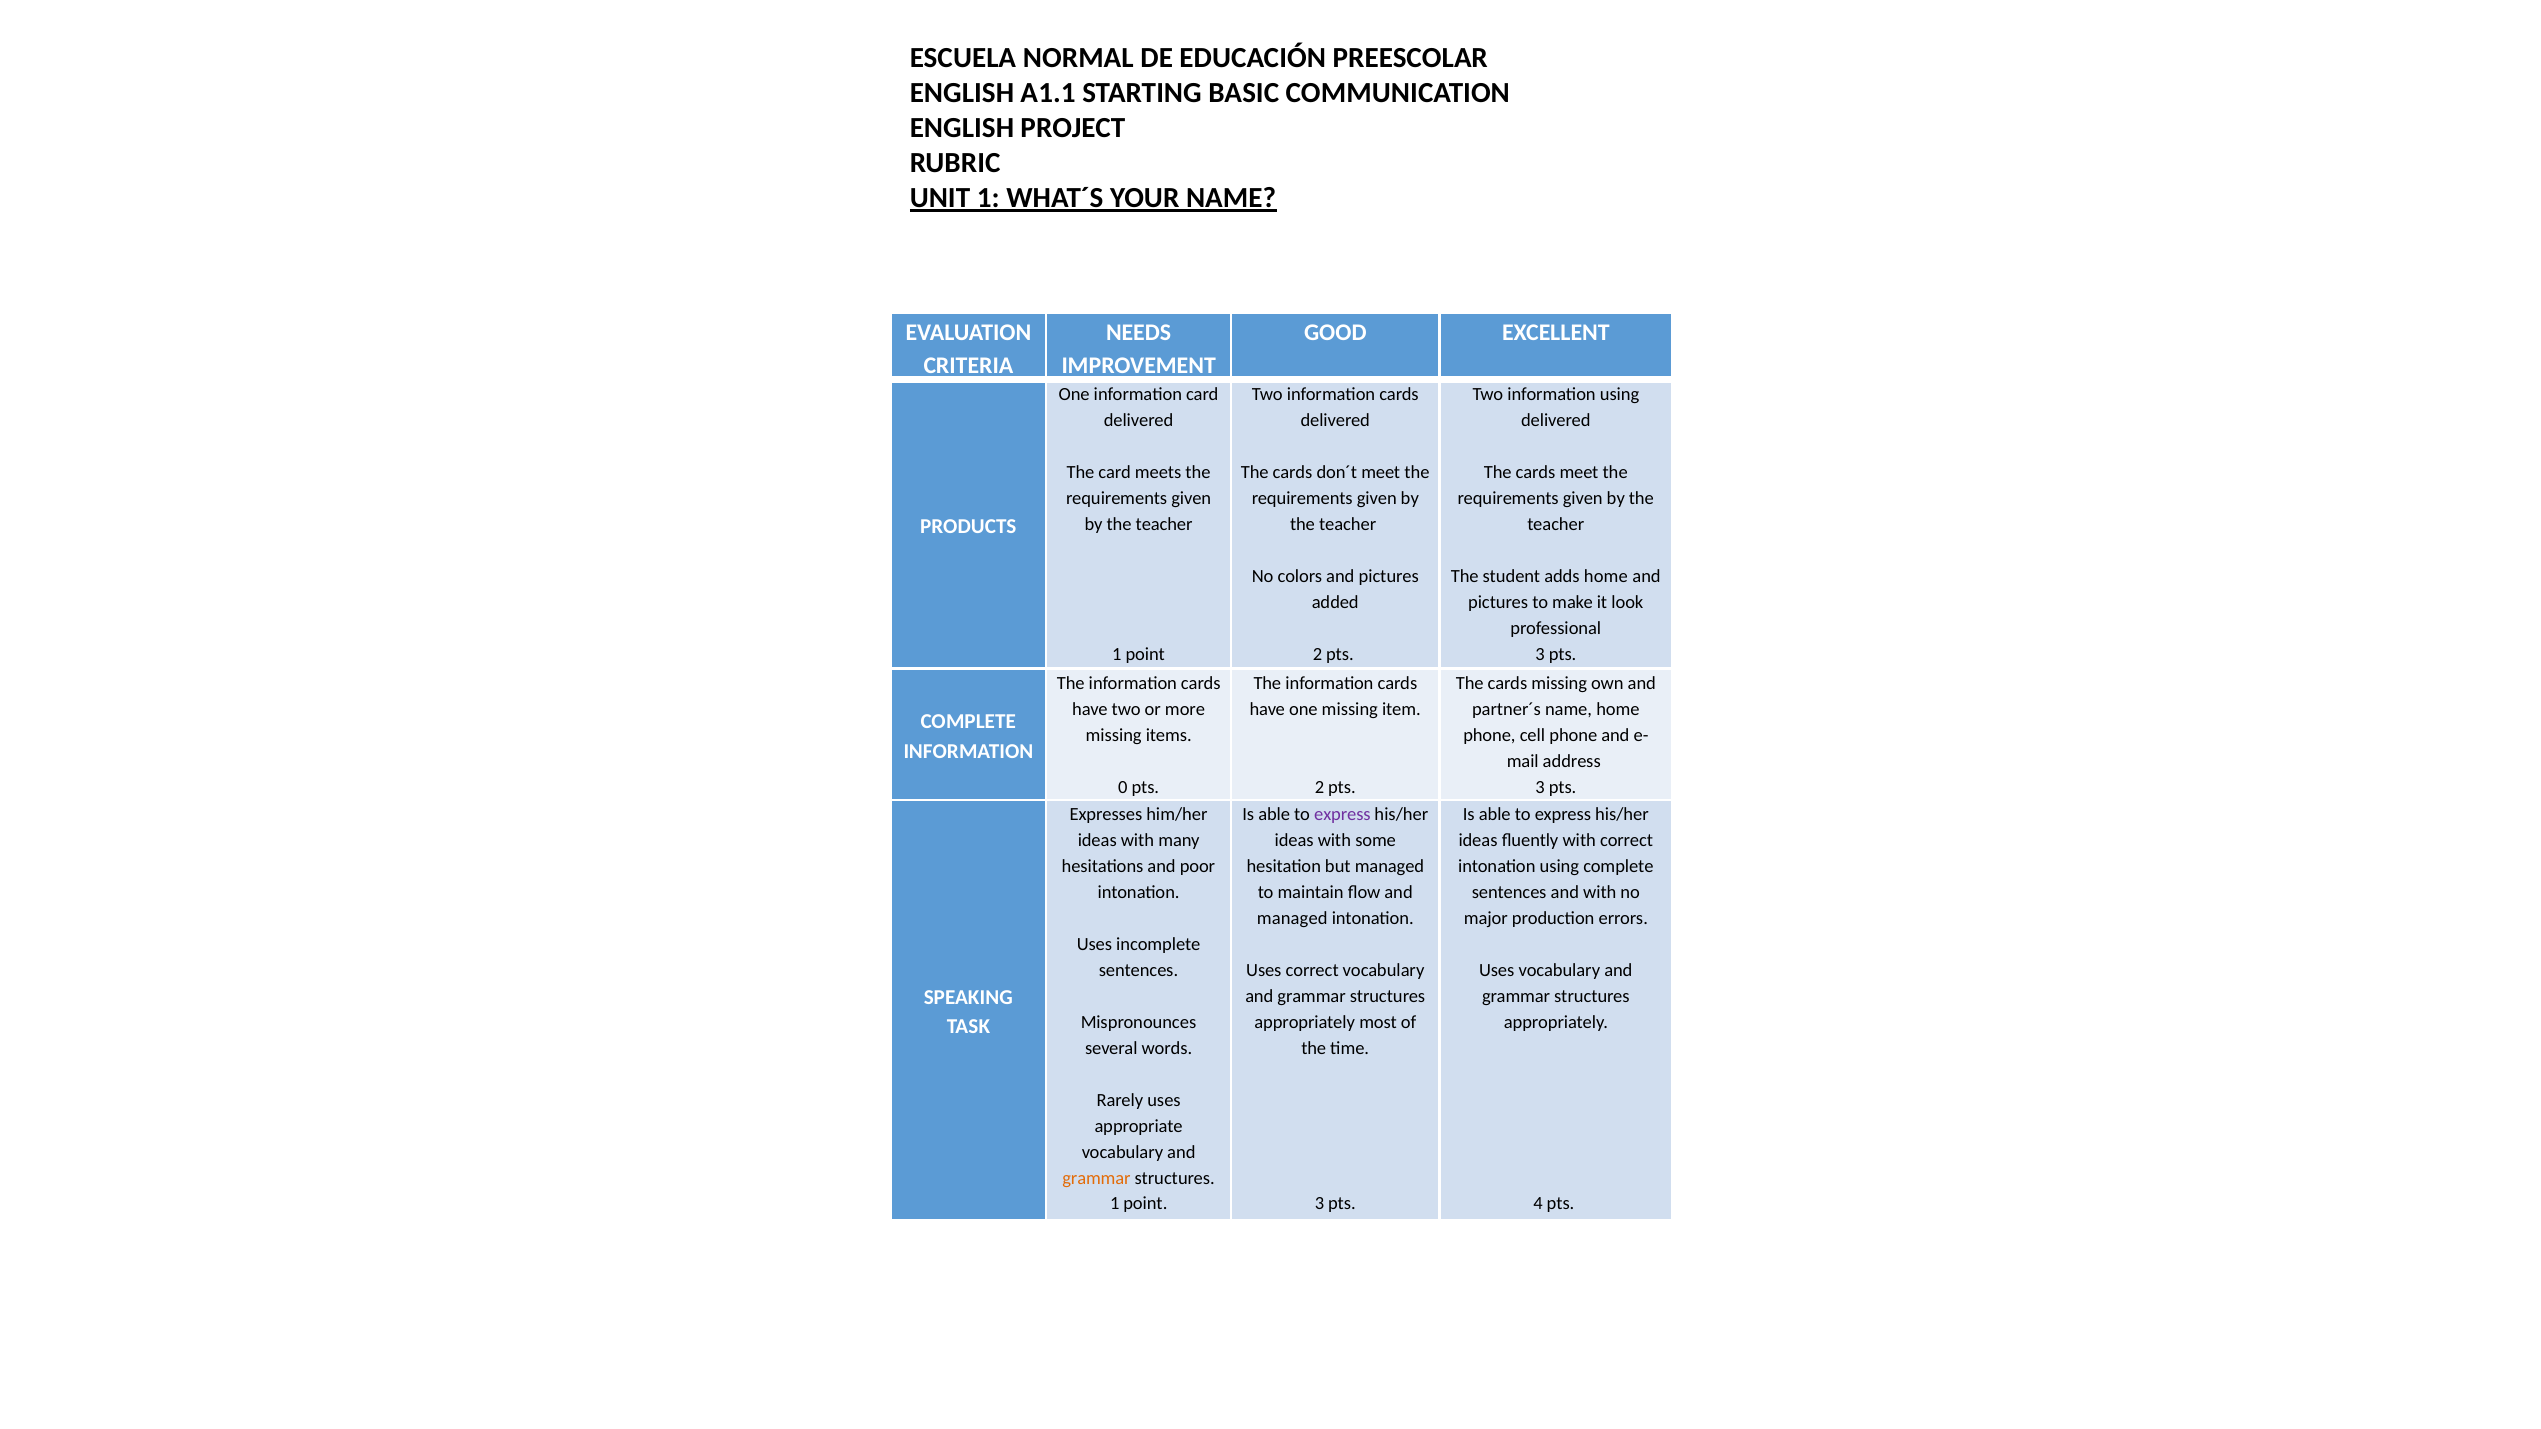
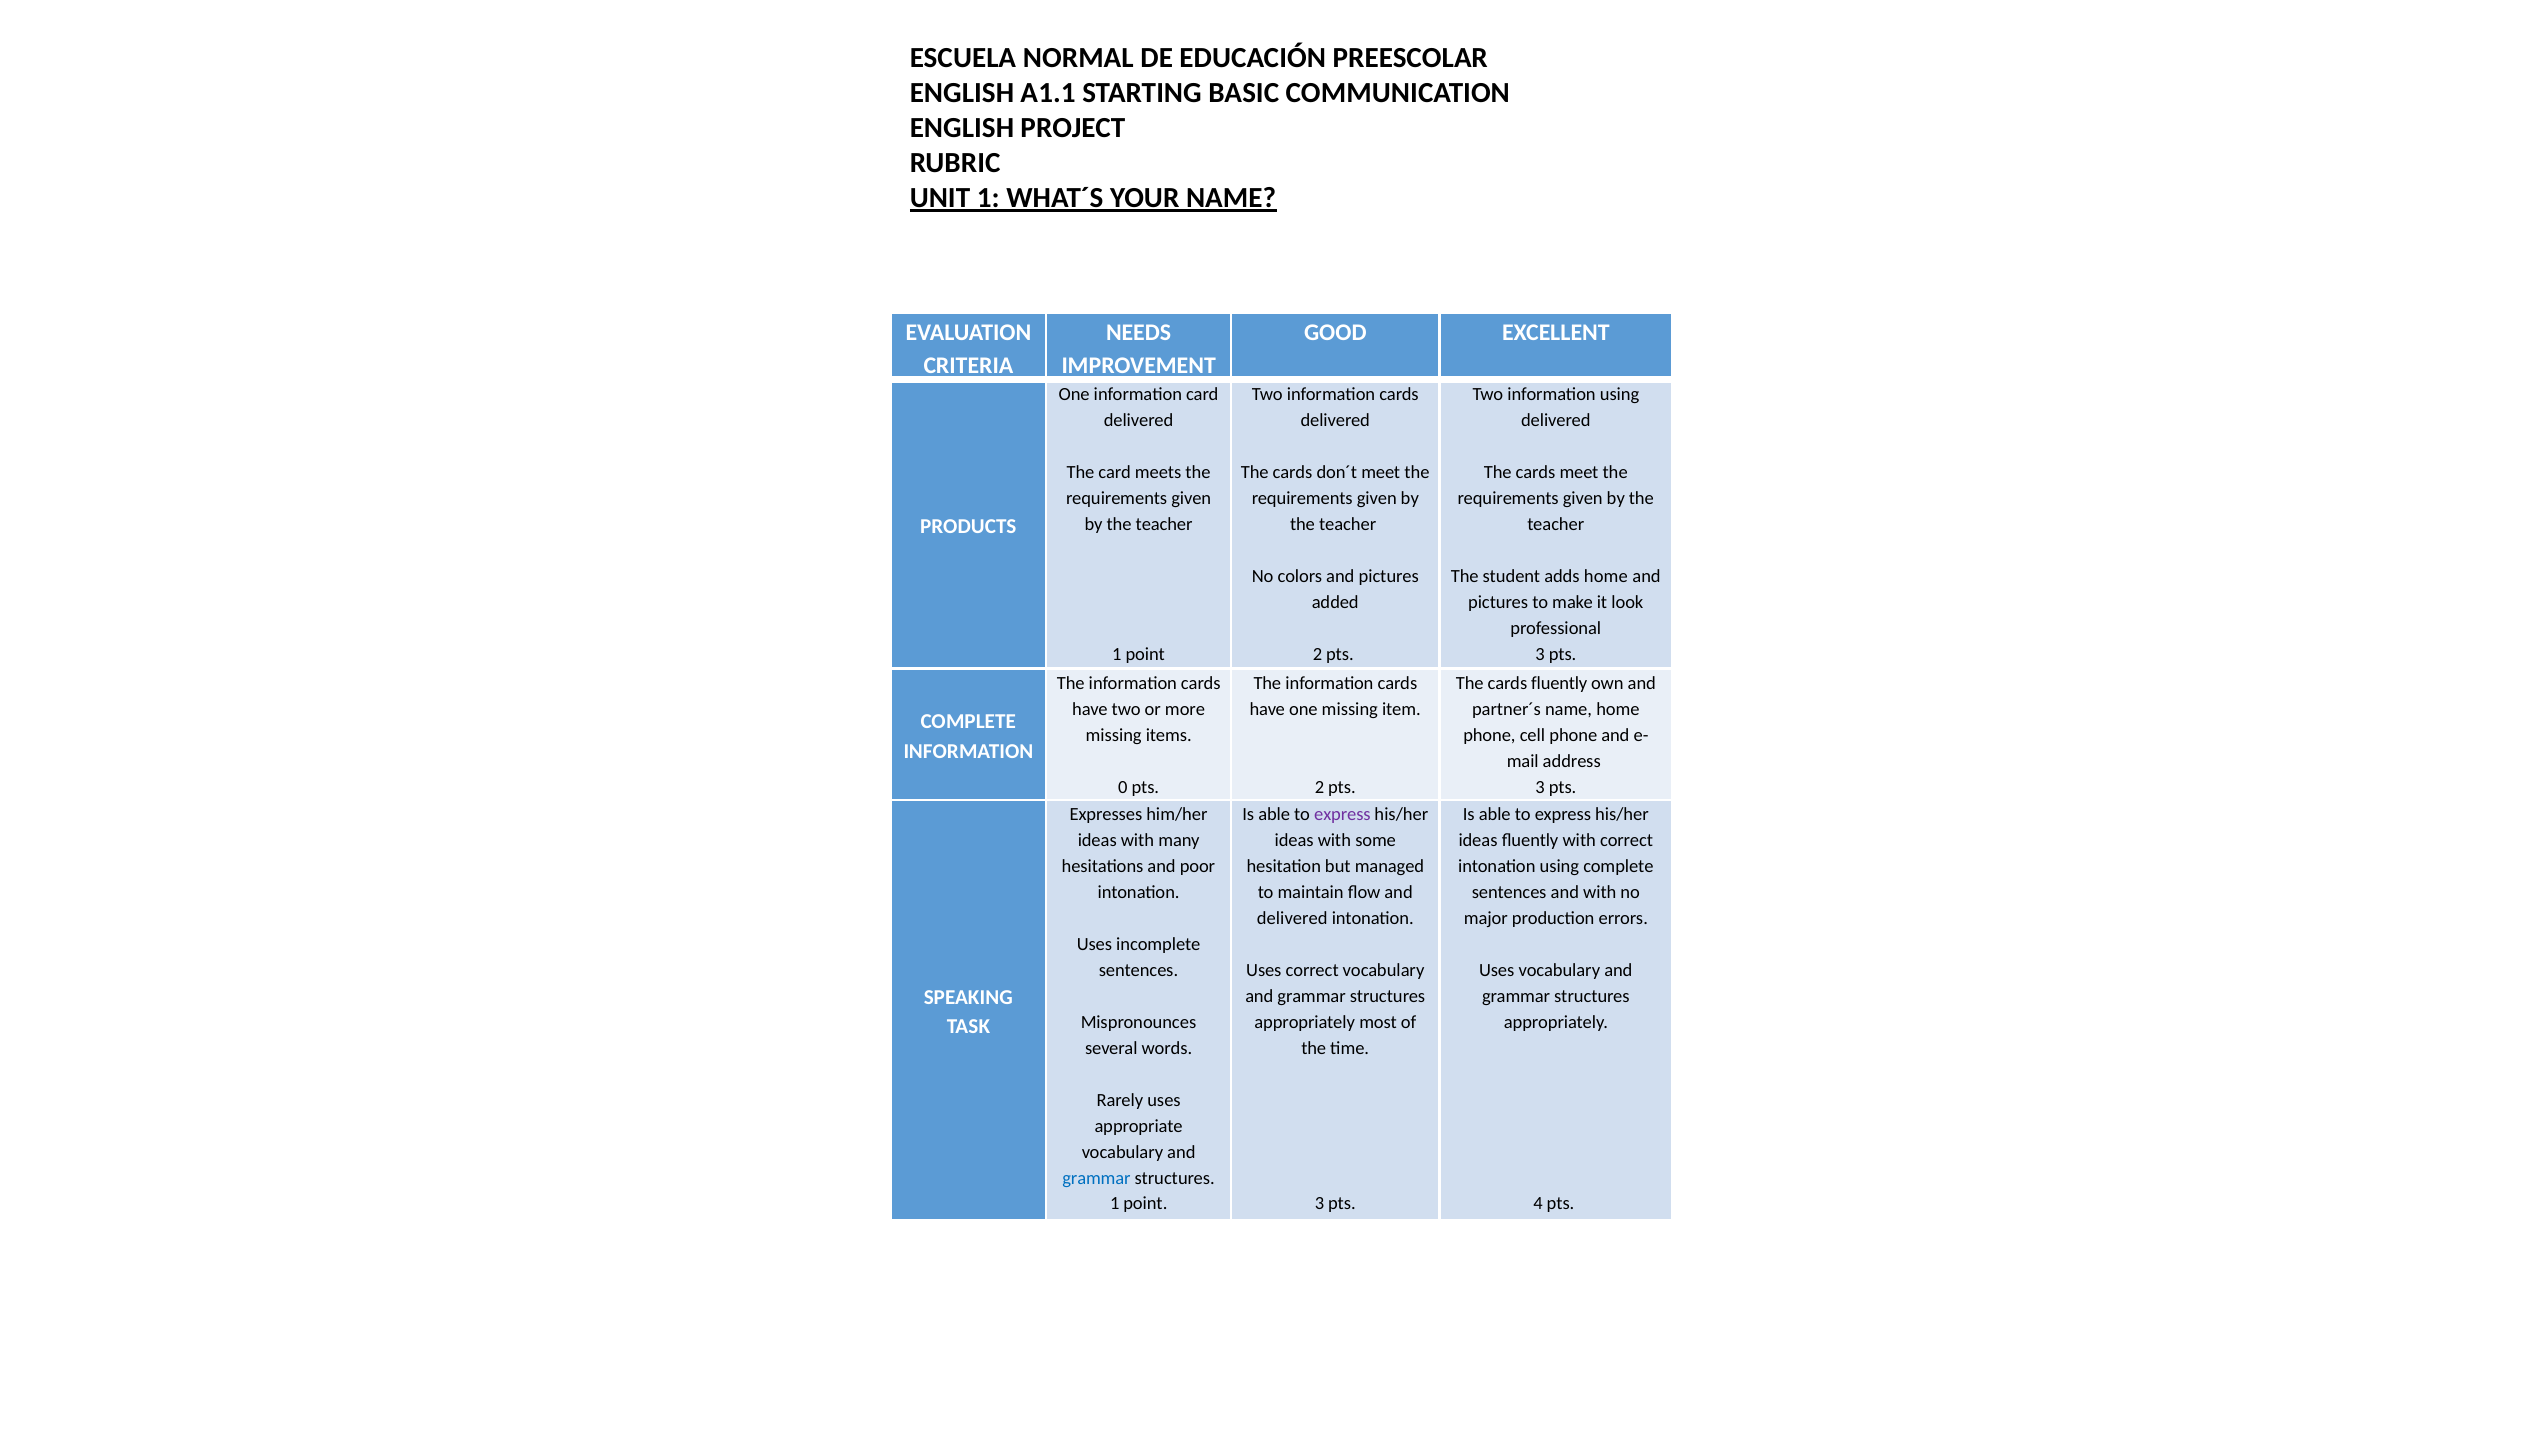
cards missing: missing -> fluently (1559, 683)
managed: managed -> delivered (1292, 919)
grammar colour: orange -> blue (1097, 1178)
